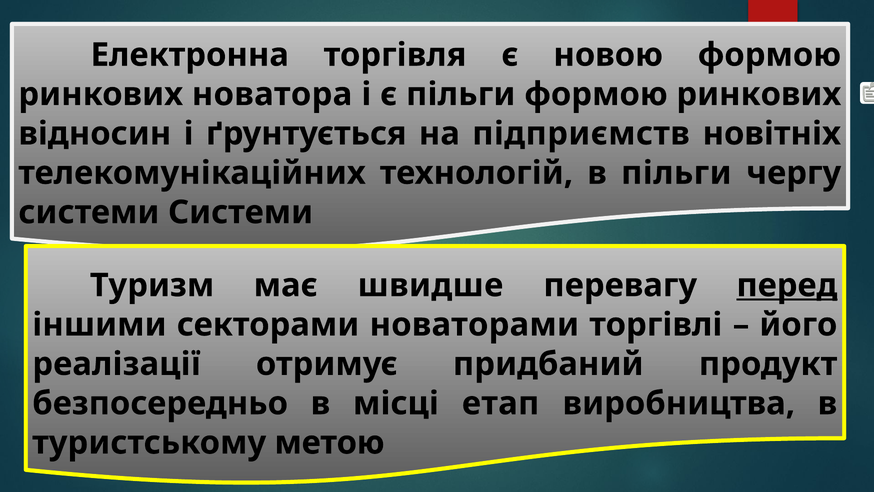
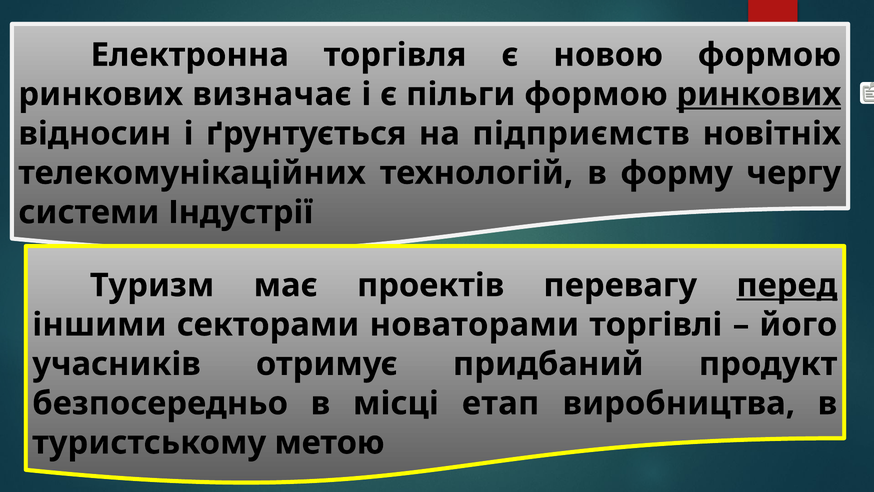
новатора: новатора -> визначає (272, 94)
ринкових underline: none -> present (759, 94)
в пільги: пільги -> форму (677, 173)
системи Системи: Системи -> Індустрії (241, 212)
швидше: швидше -> проектів (431, 285)
реалізації: реалізації -> учасників (117, 364)
